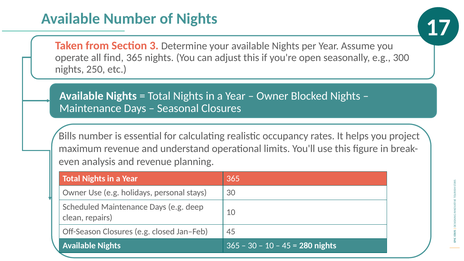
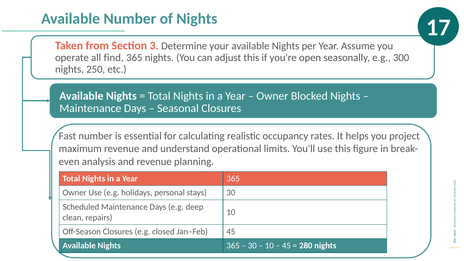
Bills: Bills -> Fast (67, 136)
